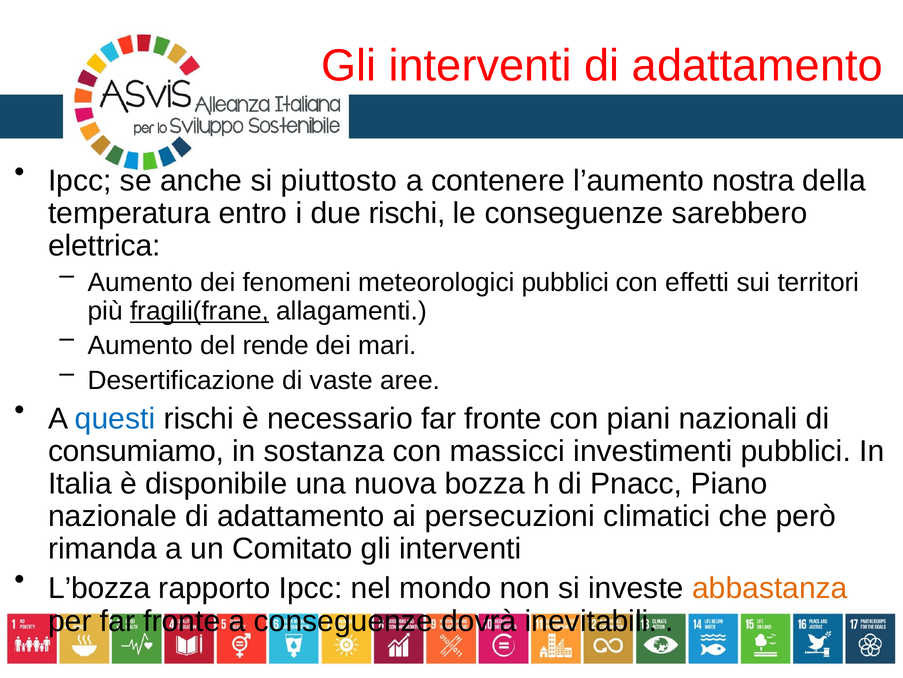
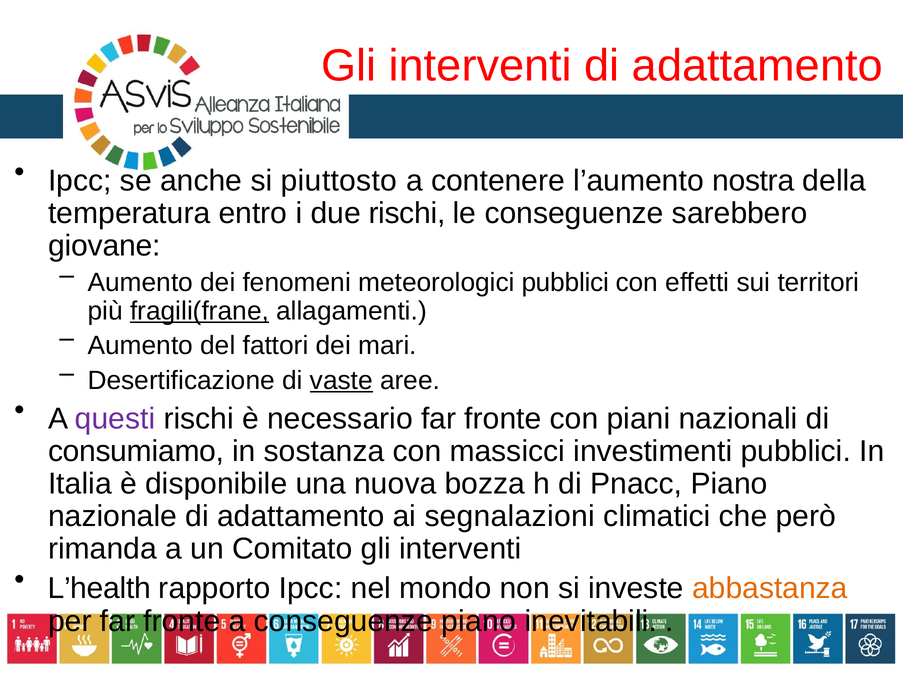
elettrica: elettrica -> giovane (104, 246)
rende: rende -> fattori (276, 345)
vaste underline: none -> present (341, 380)
questi colour: blue -> purple (115, 418)
persecuzioni: persecuzioni -> segnalazioni (510, 516)
L’bozza: L’bozza -> L’health (99, 588)
conseguenze dovrà: dovrà -> piano (479, 620)
